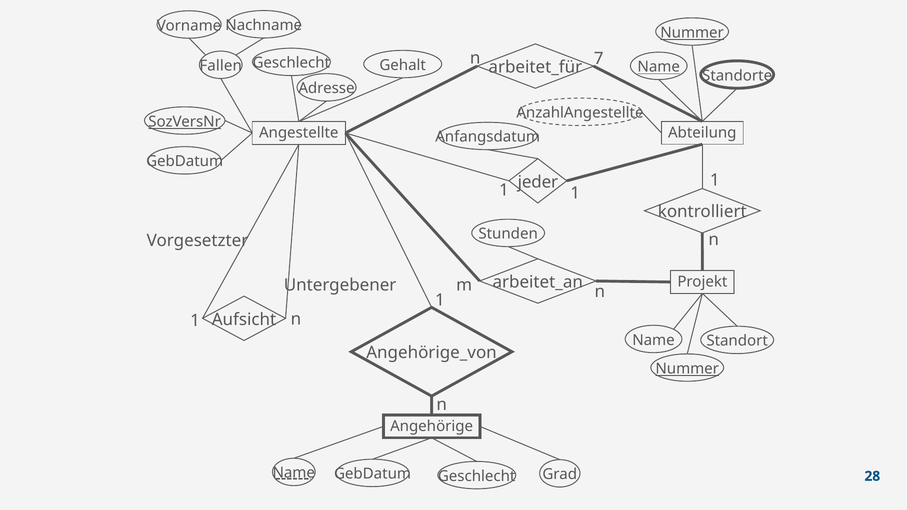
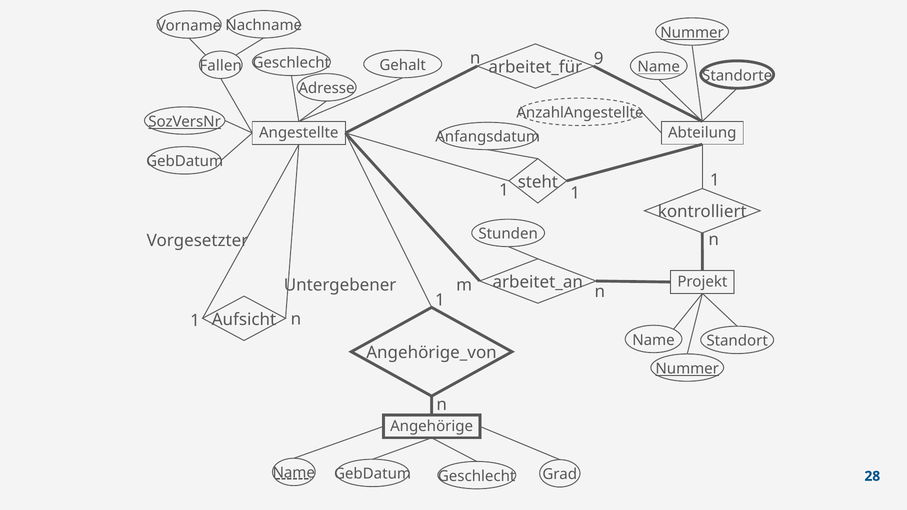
7: 7 -> 9 (599, 59)
jeder: jeder -> steht (538, 182)
